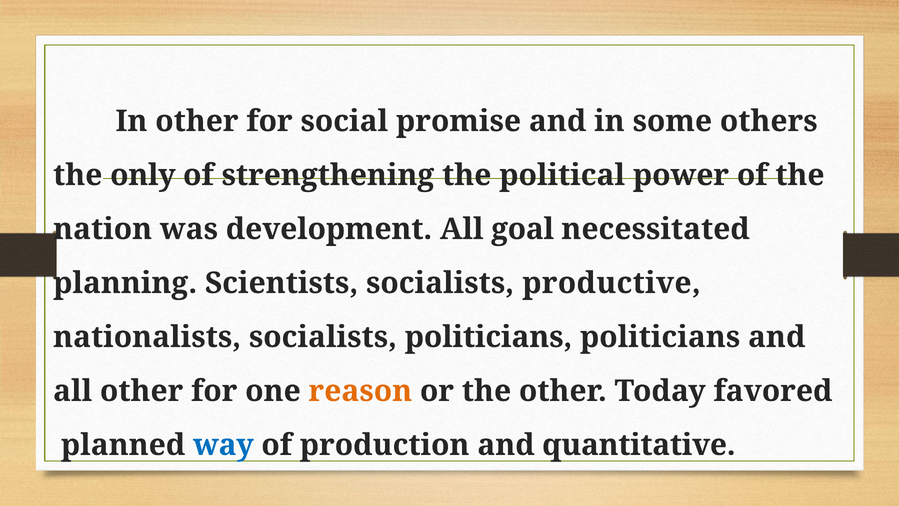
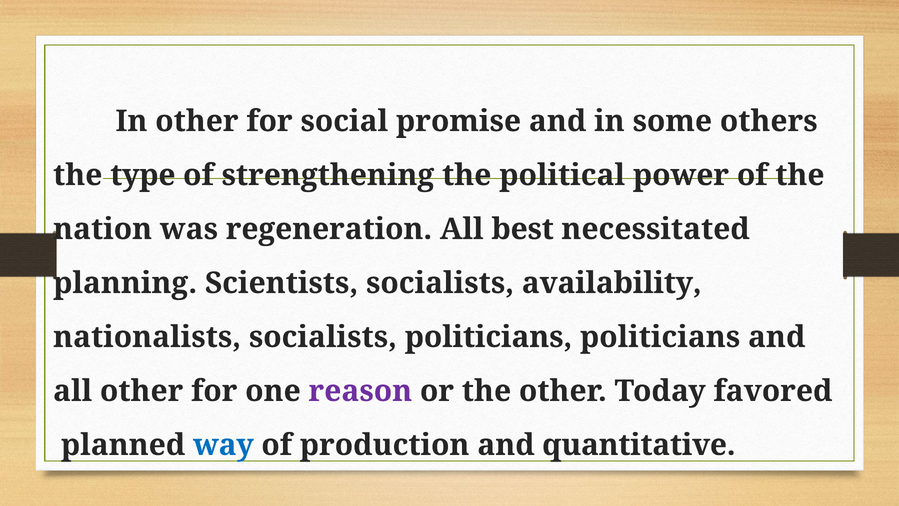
only: only -> type (143, 175)
development: development -> regeneration (329, 229)
goal: goal -> best (523, 229)
productive: productive -> availability (612, 283)
reason colour: orange -> purple (360, 391)
